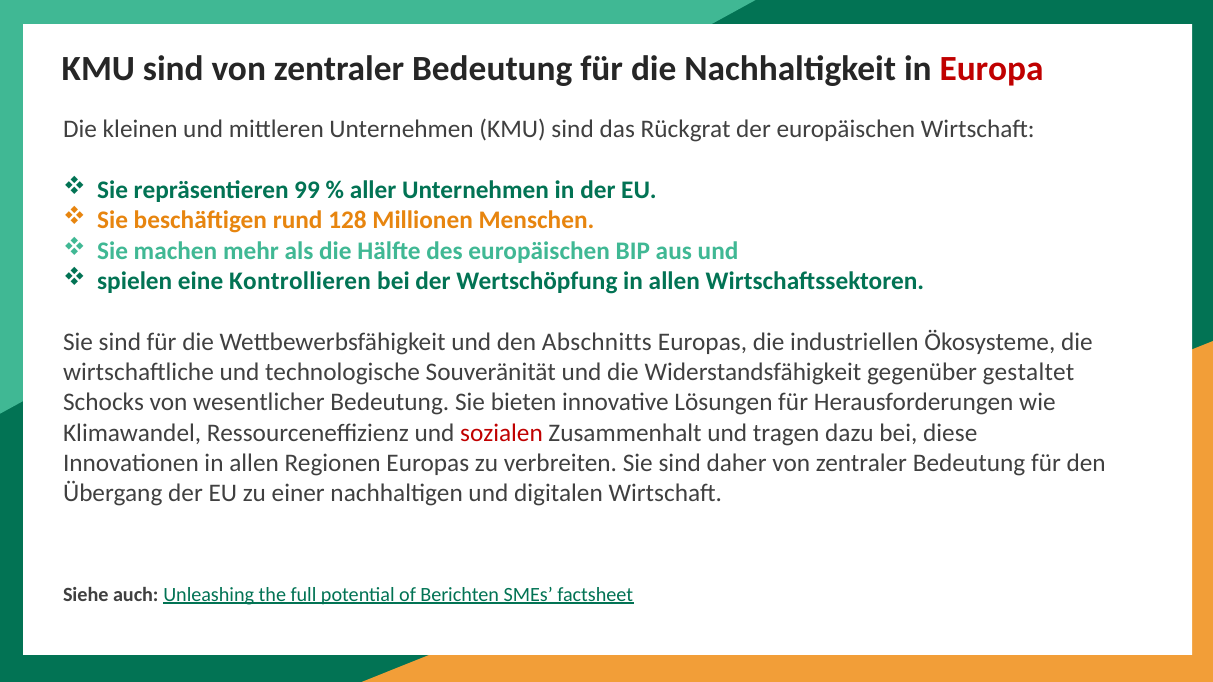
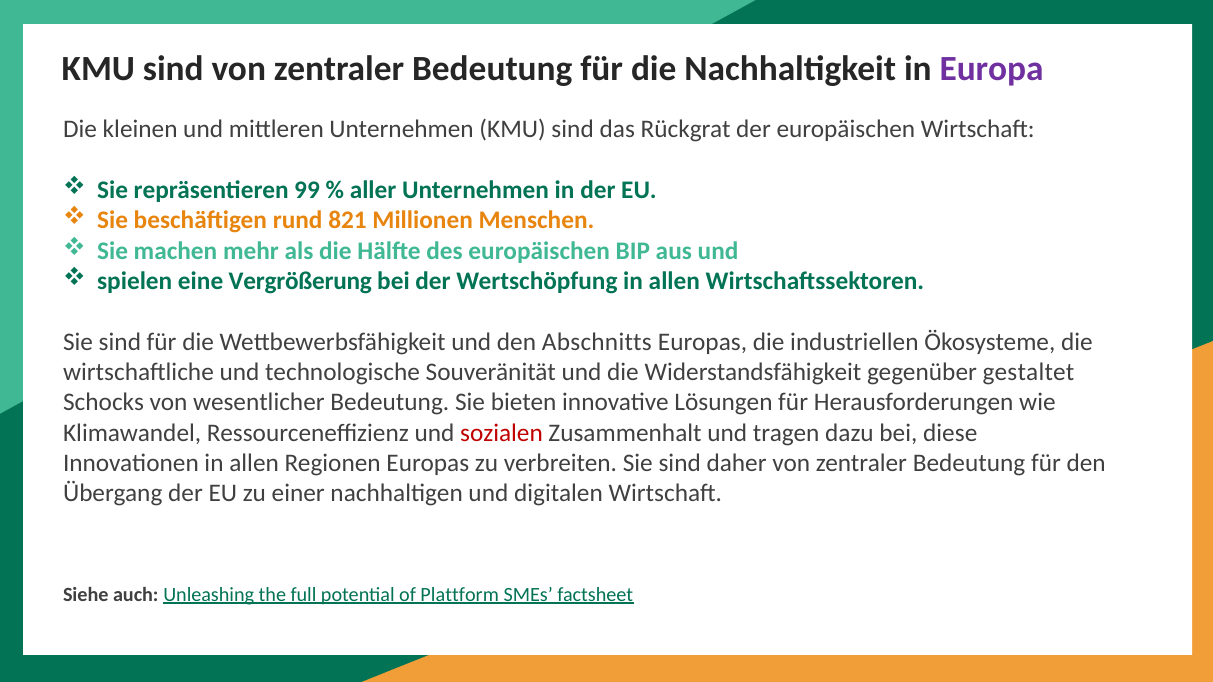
Europa colour: red -> purple (992, 69)
128: 128 -> 821 (347, 221)
Kontrollieren: Kontrollieren -> Vergrößerung (300, 281)
Berichten: Berichten -> Plattform (460, 595)
